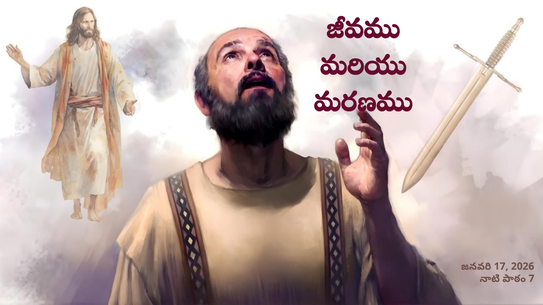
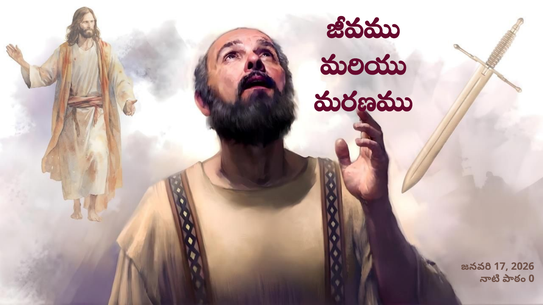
7: 7 -> 0 (531, 279)
